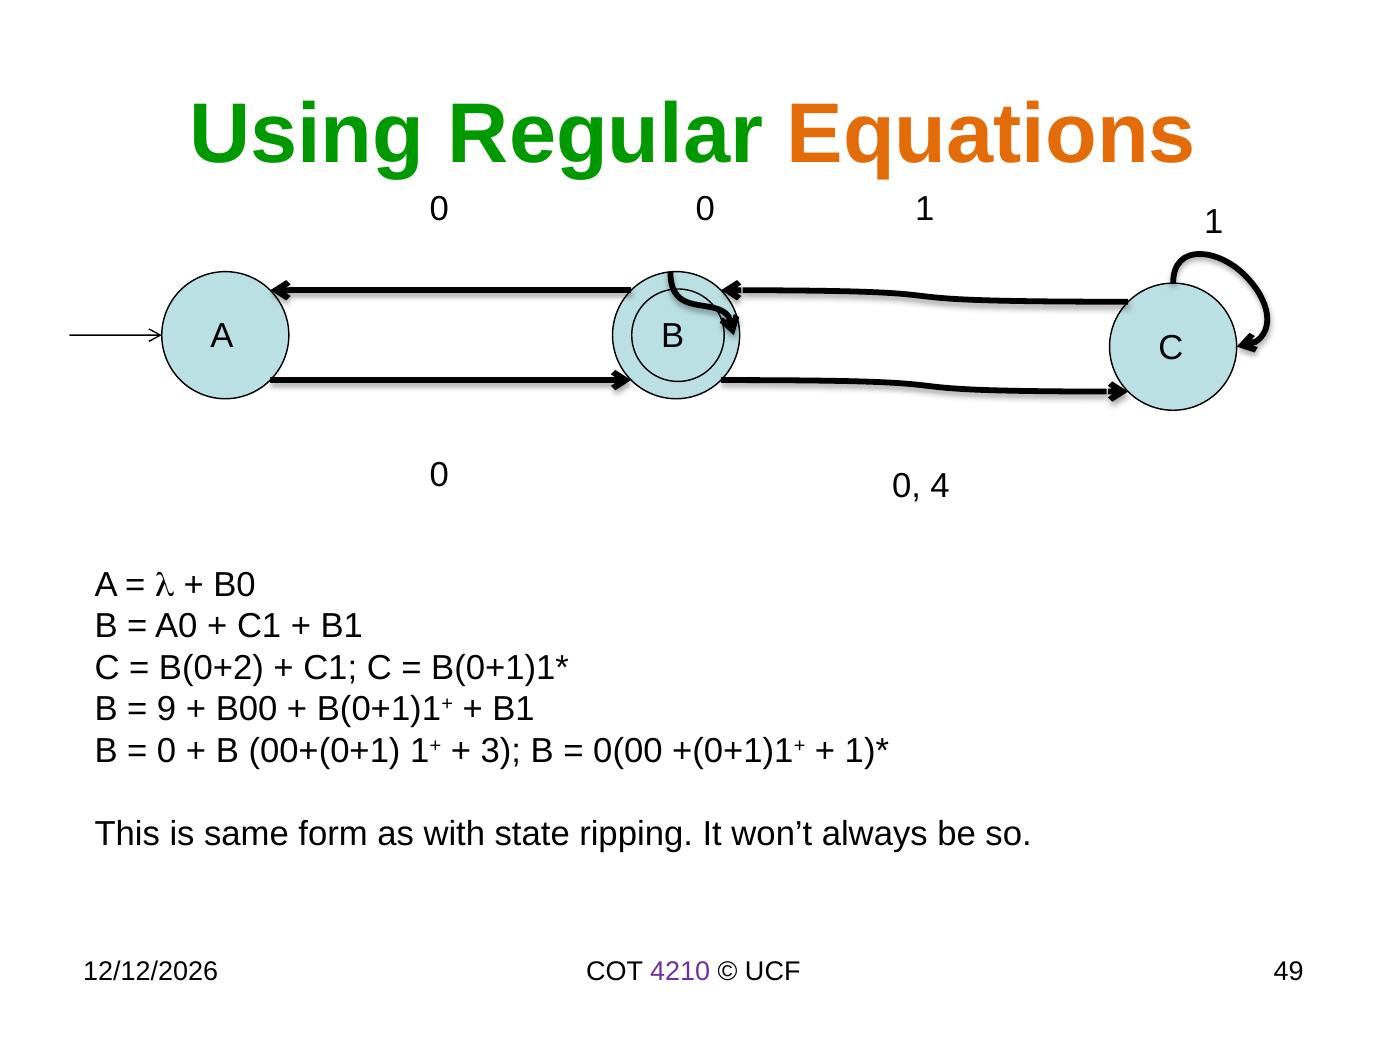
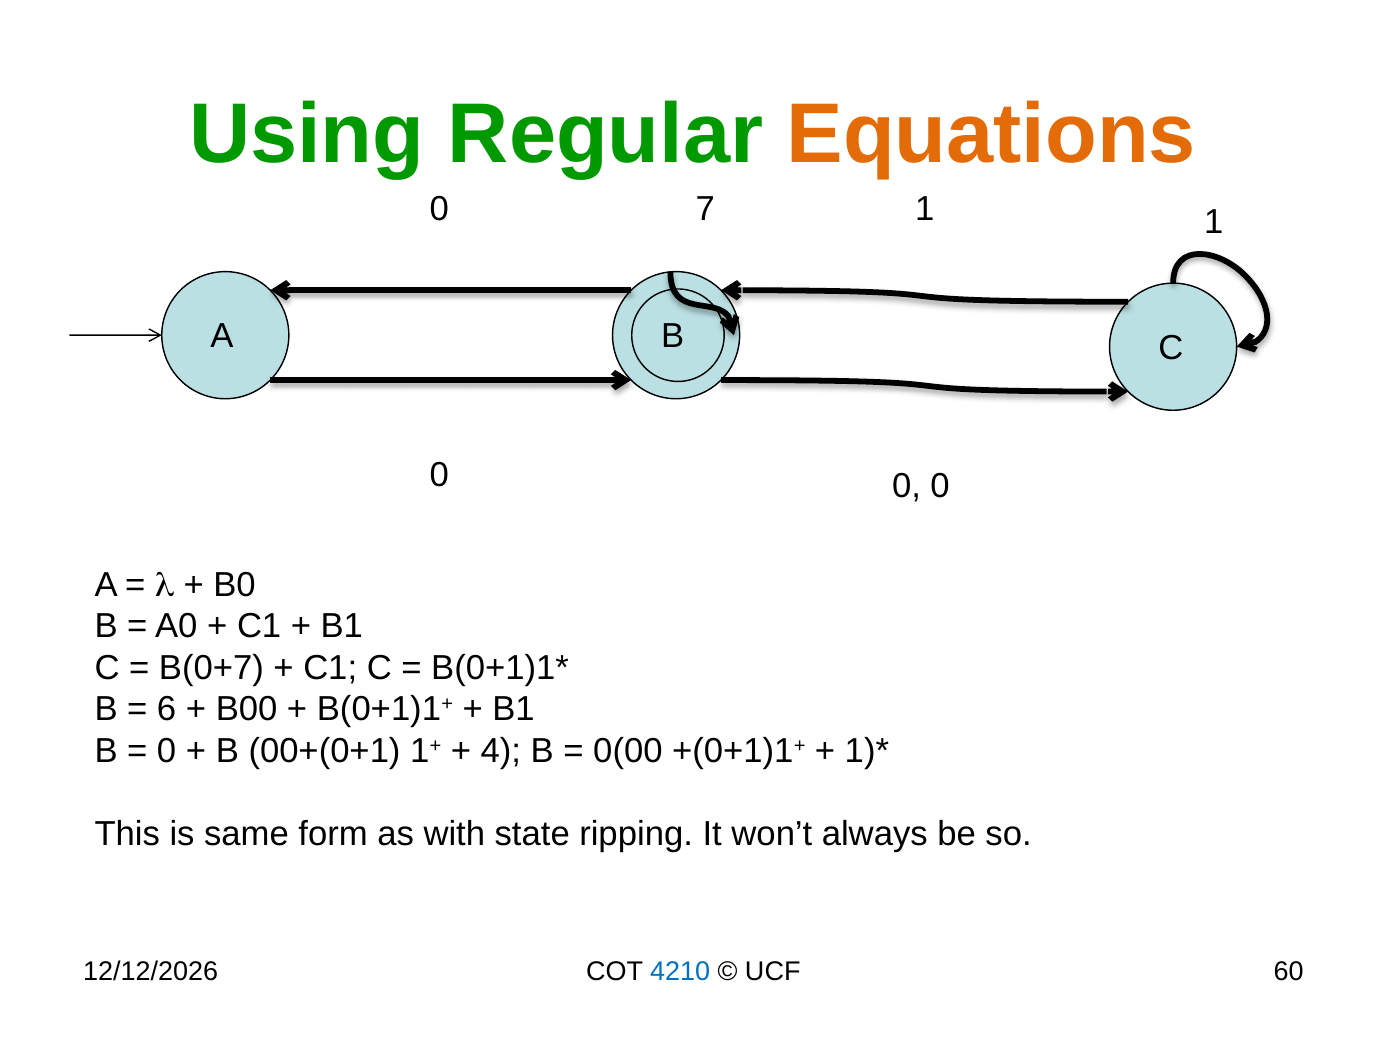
0 0: 0 -> 7 (705, 209)
4: 4 -> 0 (940, 487)
B(0+2: B(0+2 -> B(0+7 (211, 668)
9: 9 -> 6 (167, 710)
3: 3 -> 4 (501, 751)
4210 colour: purple -> blue (680, 972)
49: 49 -> 60 (1289, 972)
